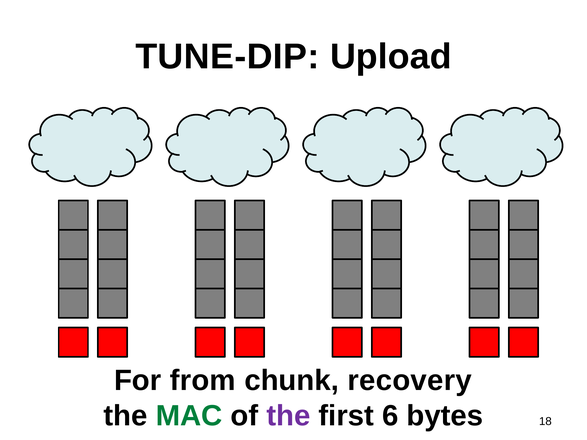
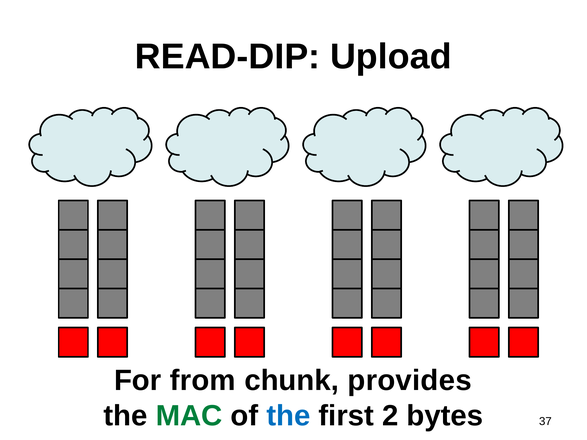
TUNE-DIP: TUNE-DIP -> READ-DIP (228, 57)
recovery: recovery -> provides (410, 381)
the colour: purple -> blue (288, 416)
6: 6 -> 2 (390, 416)
18: 18 -> 37 (545, 421)
